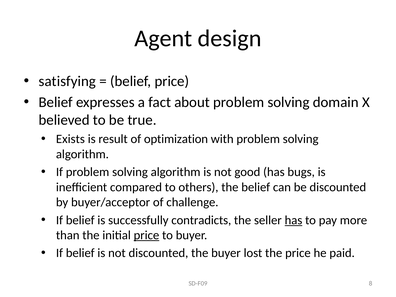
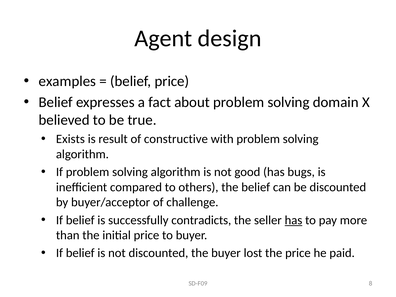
satisfying: satisfying -> examples (67, 81)
optimization: optimization -> constructive (176, 139)
price underline: present -> none (146, 235)
